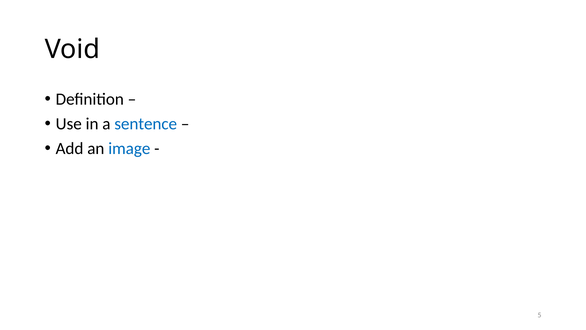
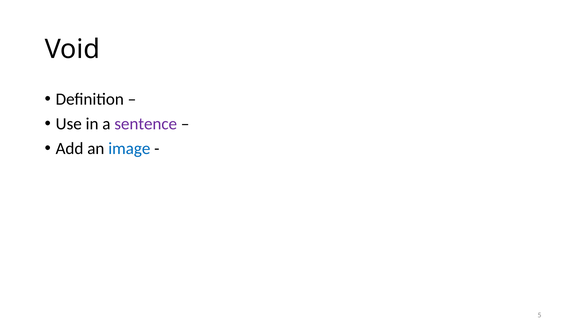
sentence colour: blue -> purple (146, 124)
